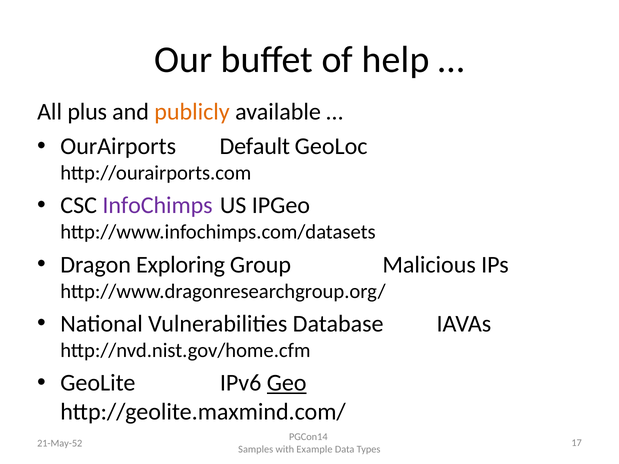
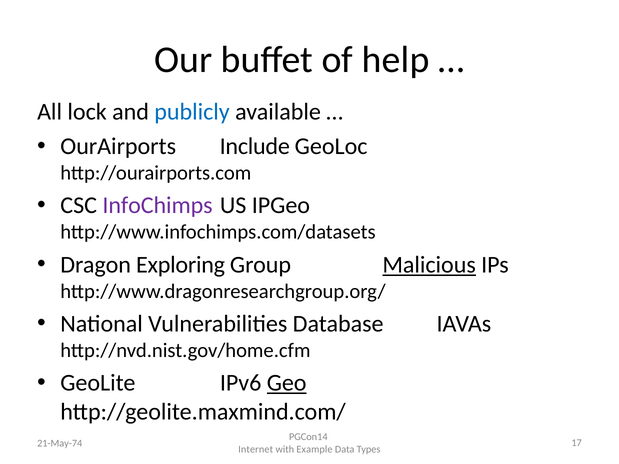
plus: plus -> lock (87, 112)
publicly colour: orange -> blue (192, 112)
Default: Default -> Include (255, 146)
Malicious underline: none -> present (429, 265)
21-May-52: 21-May-52 -> 21-May-74 (60, 443)
Samples: Samples -> Internet (256, 450)
